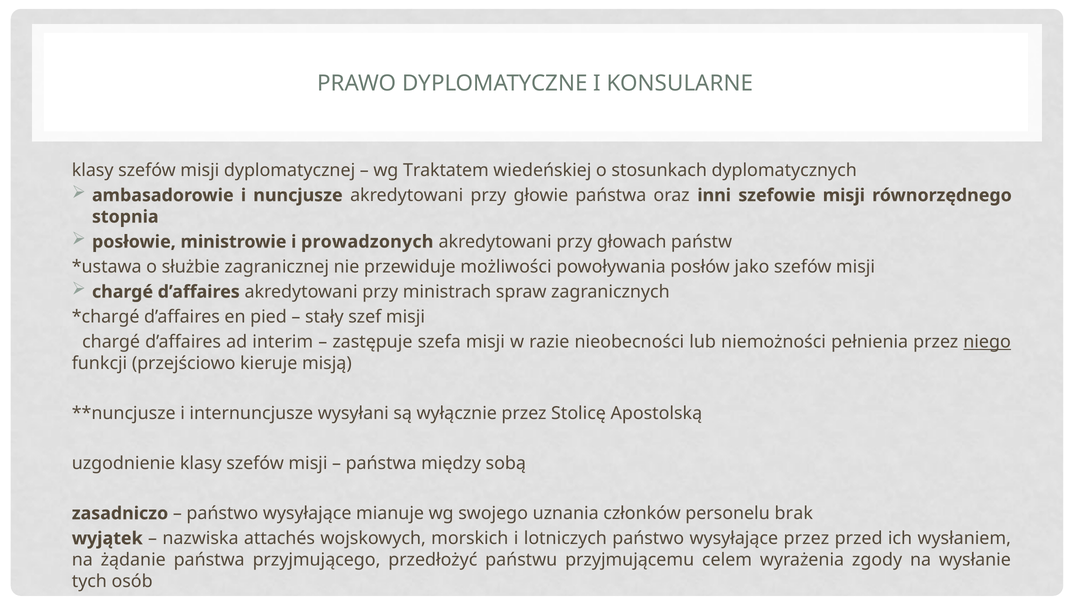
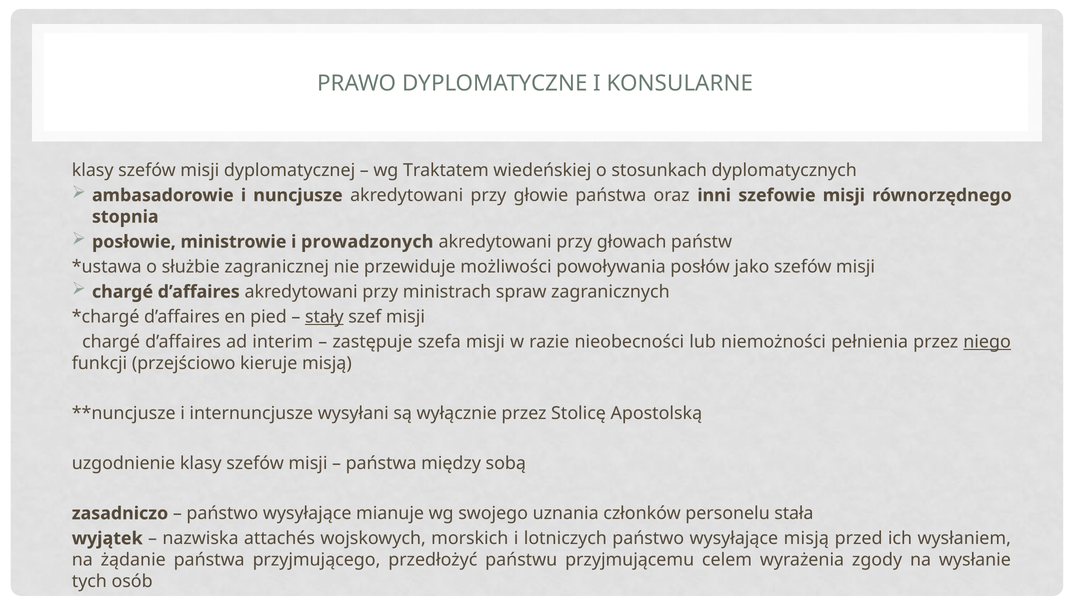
stały underline: none -> present (324, 317)
brak: brak -> stała (794, 513)
wysyłające przez: przez -> misją (806, 539)
